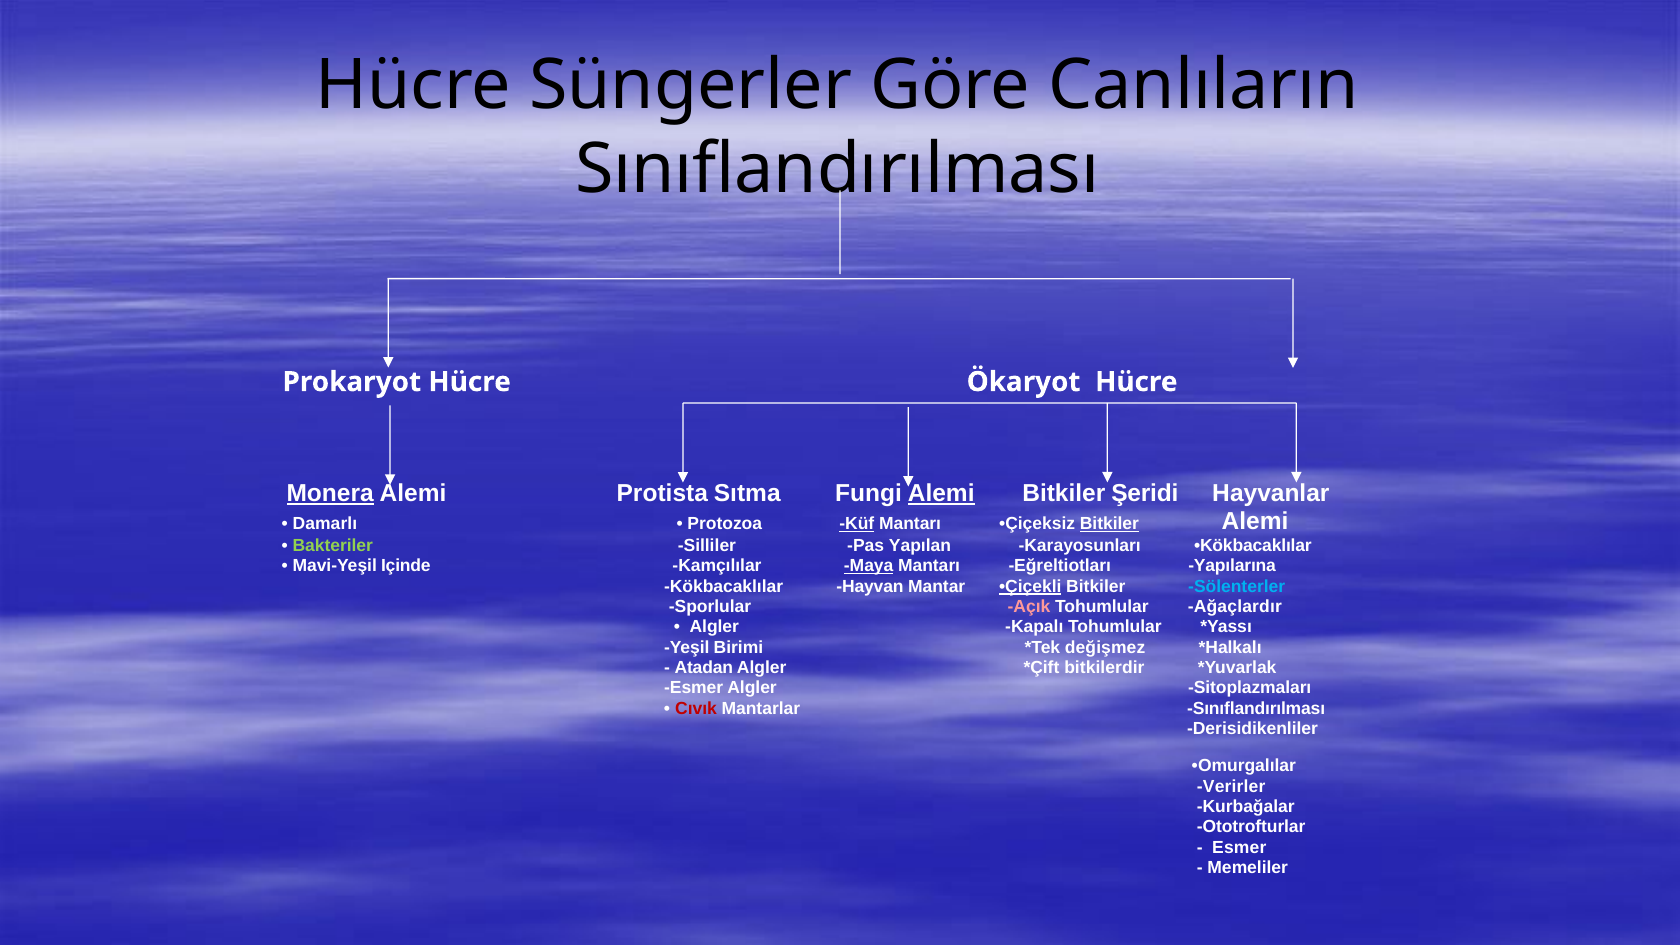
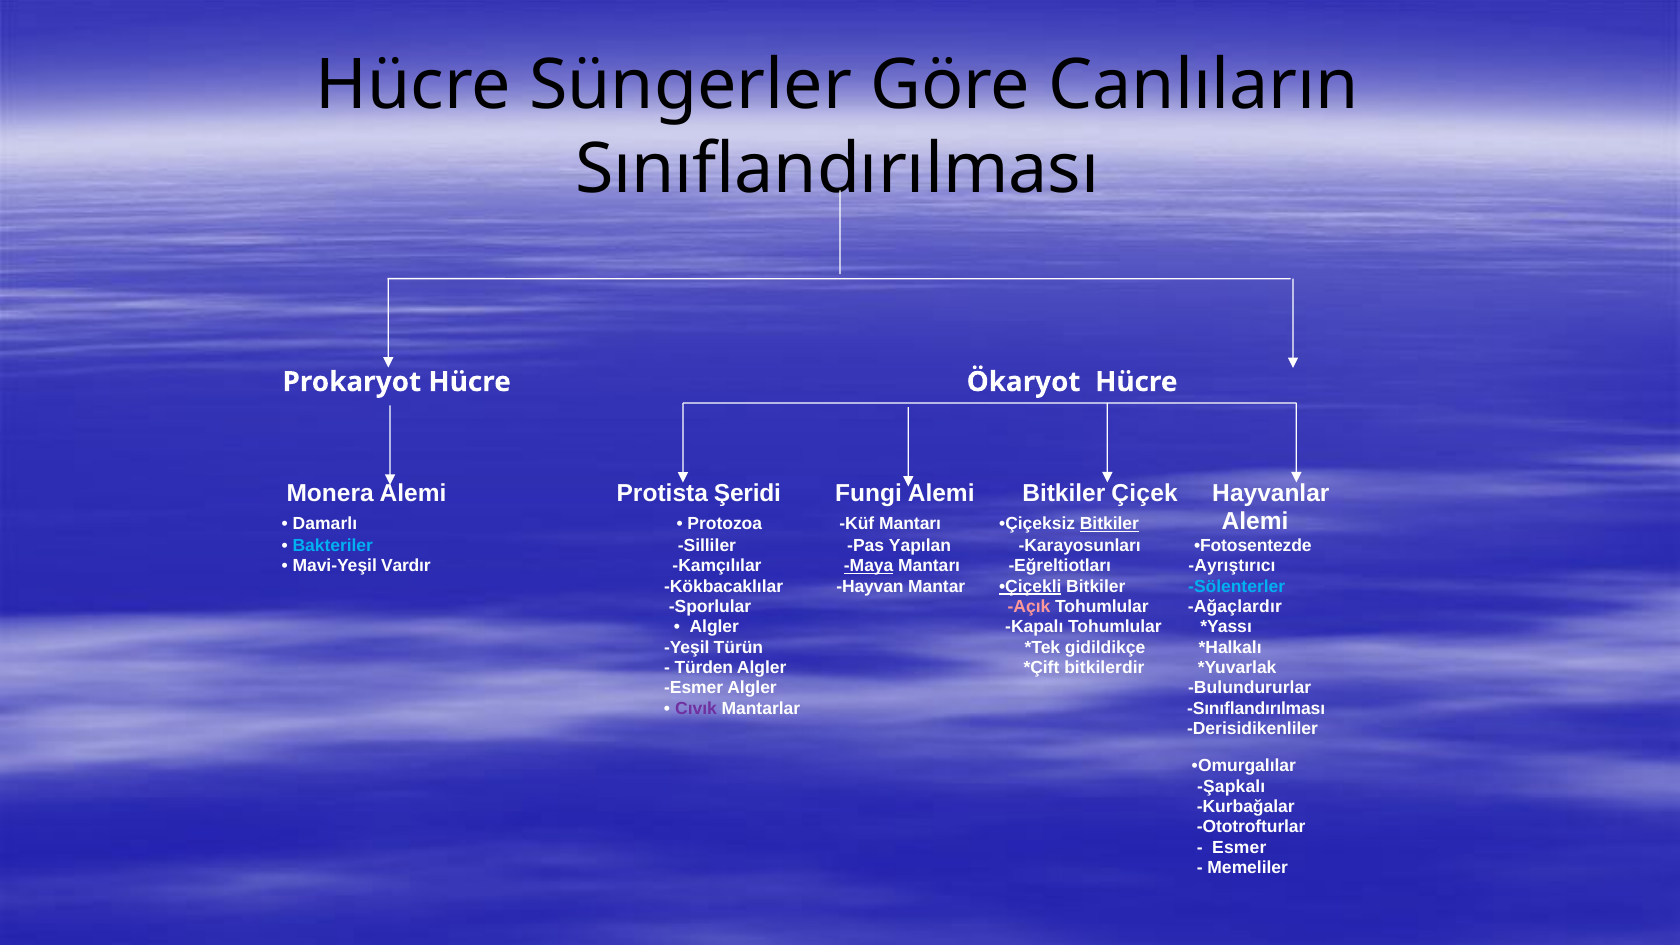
Monera underline: present -> none (330, 493)
Sıtma: Sıtma -> Şeridi (747, 493)
Alemi underline: present -> none (941, 493)
Şeridi: Şeridi -> Çiçek (1145, 493)
Küf underline: present -> none (857, 524)
Bakteriler colour: light green -> light blue (333, 546)
Karayosunları Kökbacaklılar: Kökbacaklılar -> Fotosentezde (1253, 546)
Içinde: Içinde -> Vardır (406, 566)
Yapılarına: Yapılarına -> Ayrıştırıcı (1232, 566)
Birimi: Birimi -> Türün (738, 647)
değişmez: değişmez -> gidildikçe (1105, 647)
Atadan: Atadan -> Türden (704, 668)
Sitoplazmaları: Sitoplazmaları -> Bulundururlar (1250, 688)
Cıvık colour: red -> purple (696, 708)
Verirler: Verirler -> Şapkalı (1231, 786)
